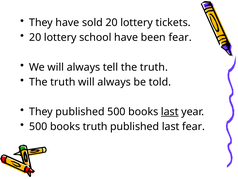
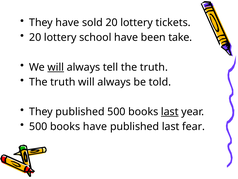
been fear: fear -> take (180, 37)
will underline: none -> present (56, 67)
books truth: truth -> have (95, 126)
